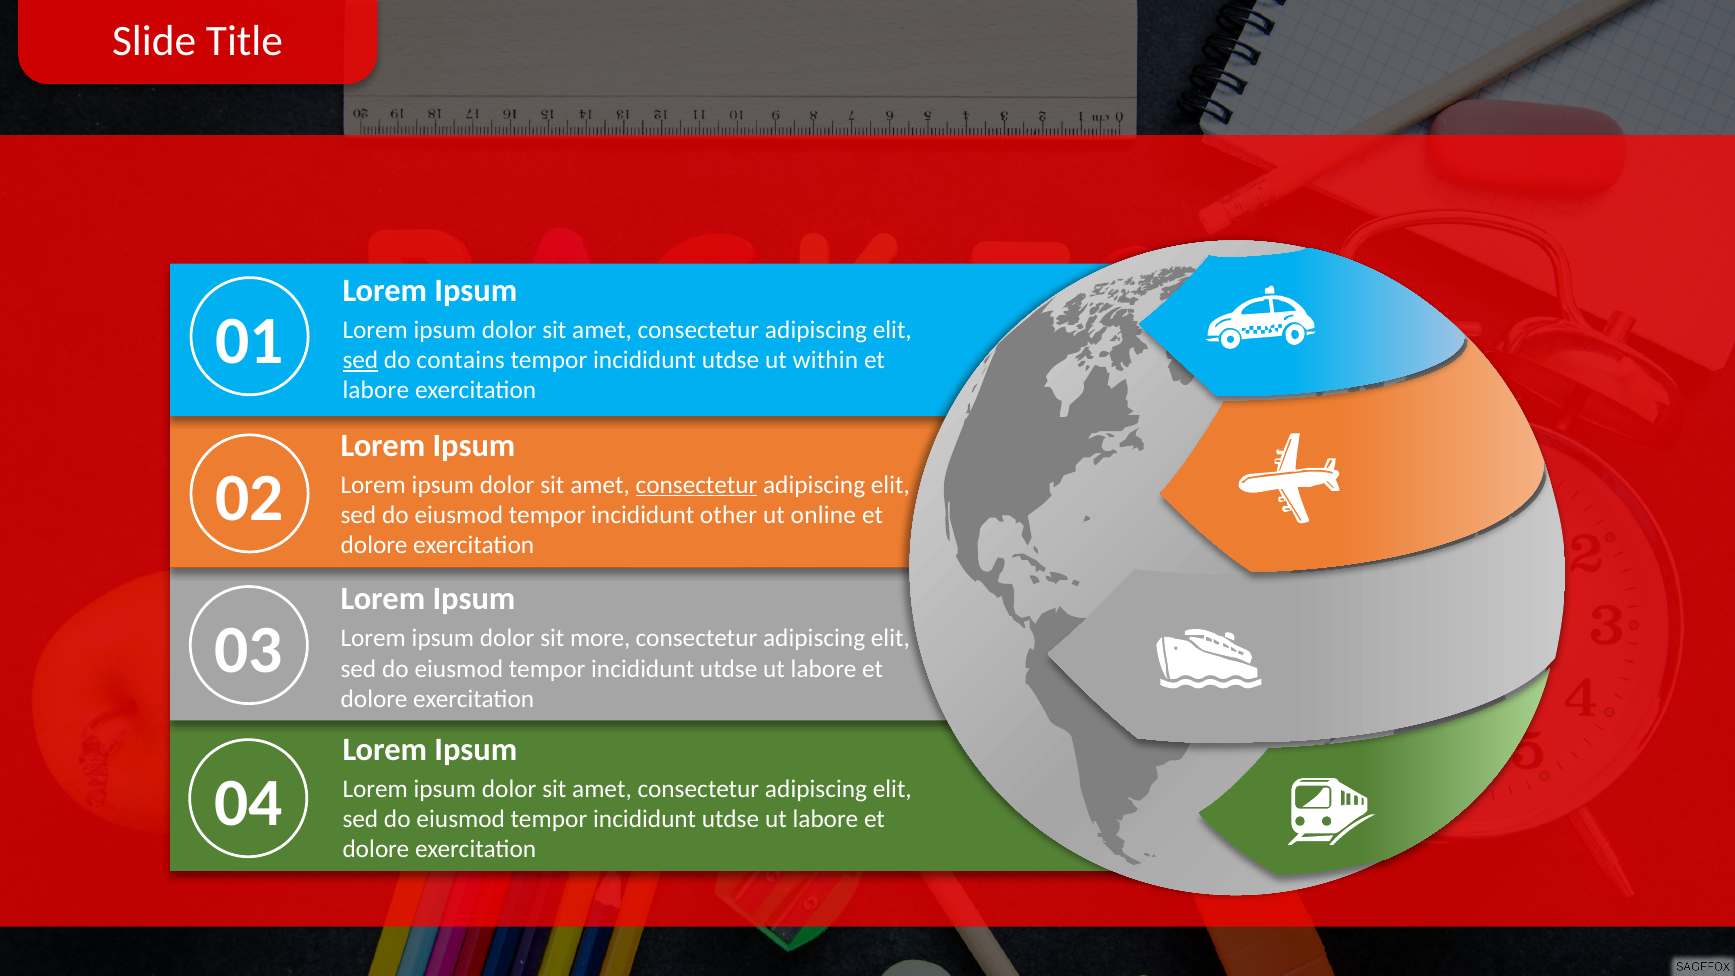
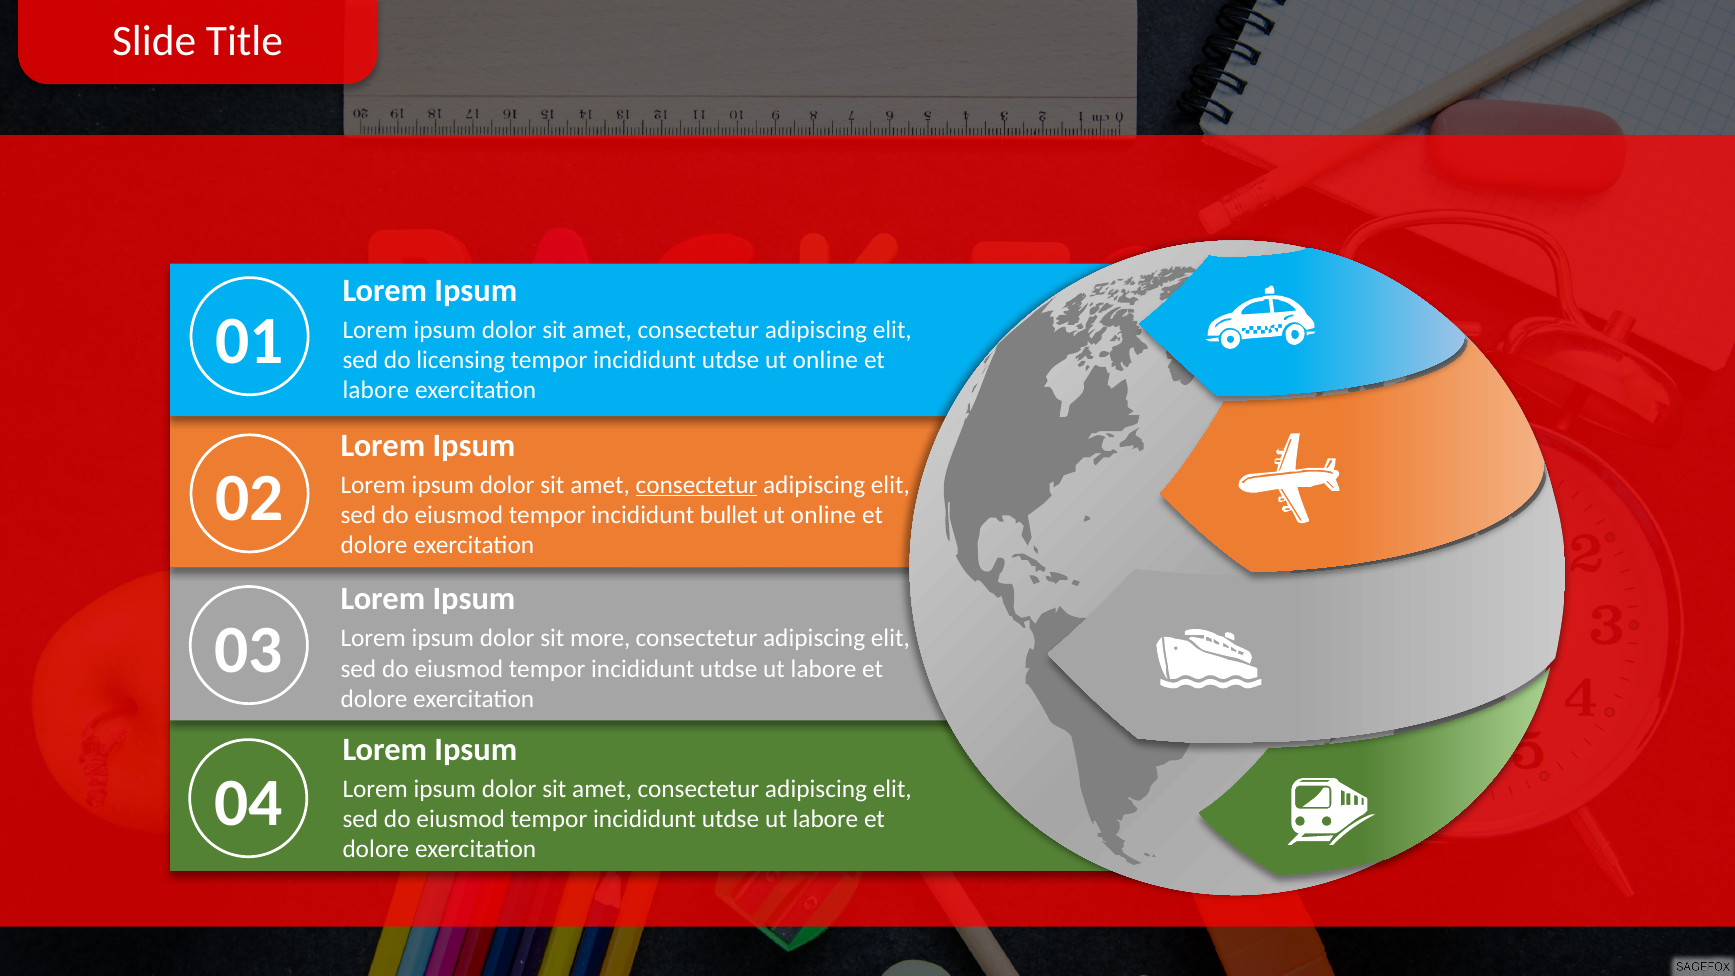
sed underline: present -> none (360, 360)
contains: contains -> licensing (461, 360)
utdse ut within: within -> online (825, 360)
other: other -> bullet (729, 515)
